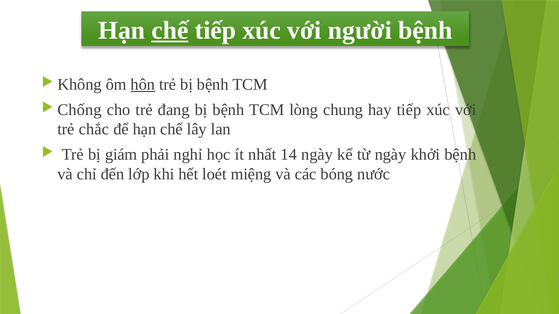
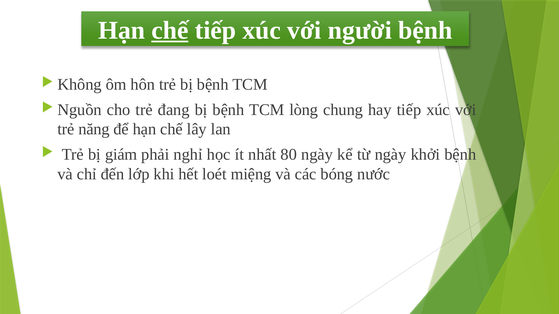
hôn underline: present -> none (143, 85)
Chống: Chống -> Nguồn (80, 110)
chắc: chắc -> năng (94, 129)
14: 14 -> 80 (289, 155)
